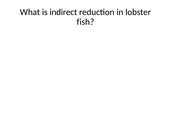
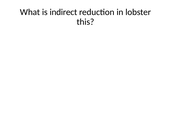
fish: fish -> this (85, 22)
